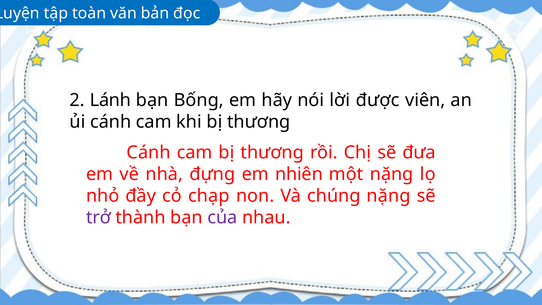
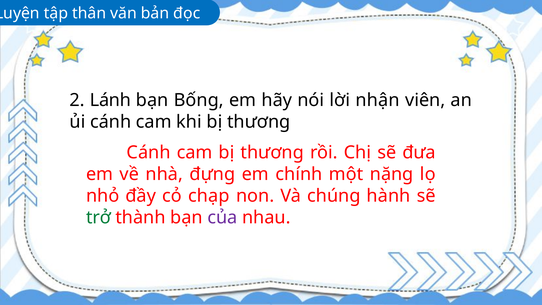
toàn: toàn -> thân (89, 13)
được: được -> nhận (378, 100)
nhiên: nhiên -> chính (299, 174)
chúng nặng: nặng -> hành (389, 196)
trở colour: purple -> green (98, 217)
